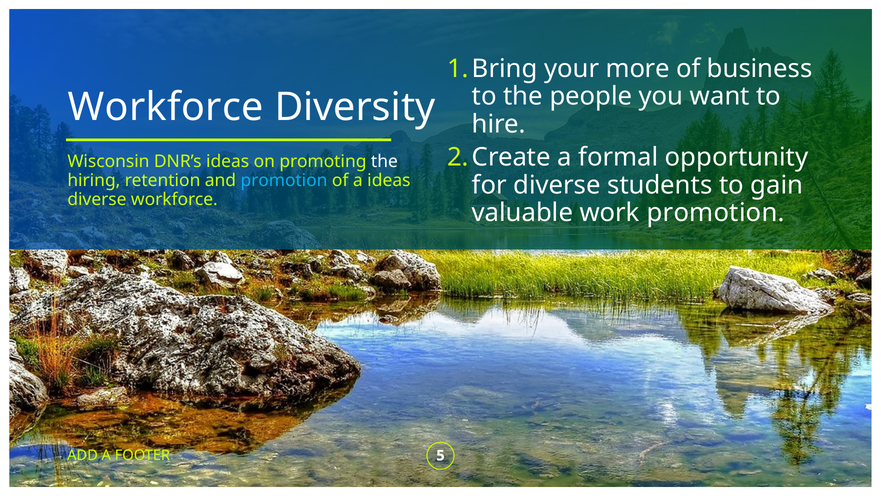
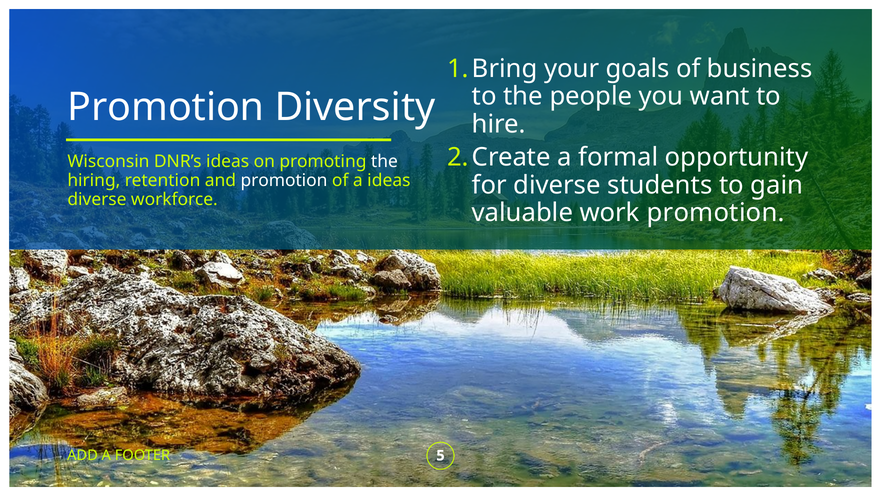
more: more -> goals (638, 69)
Workforce: Workforce -> Promotion (166, 107)
promotion colour: light blue -> white (284, 180)
